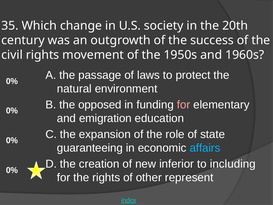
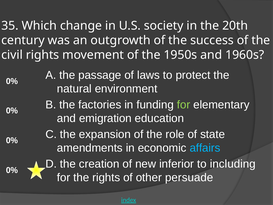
opposed: opposed -> factories (100, 105)
for colour: pink -> light green (184, 105)
guaranteeing: guaranteeing -> amendments (90, 148)
represent: represent -> persuade (189, 177)
